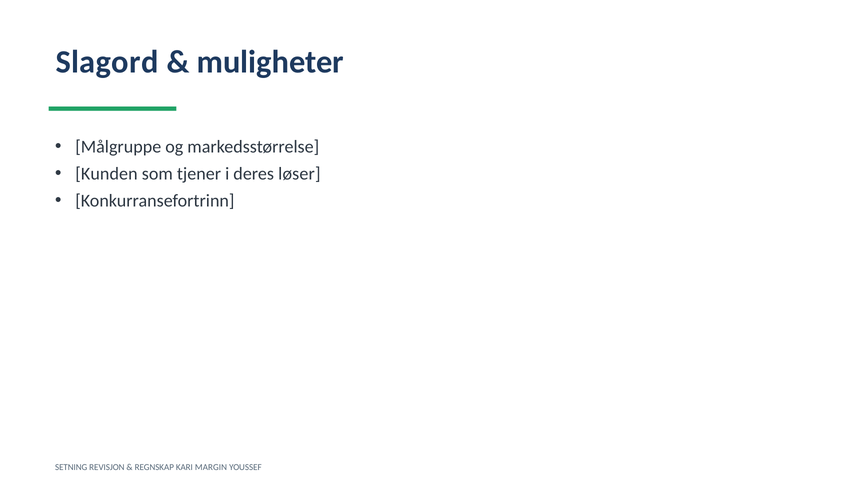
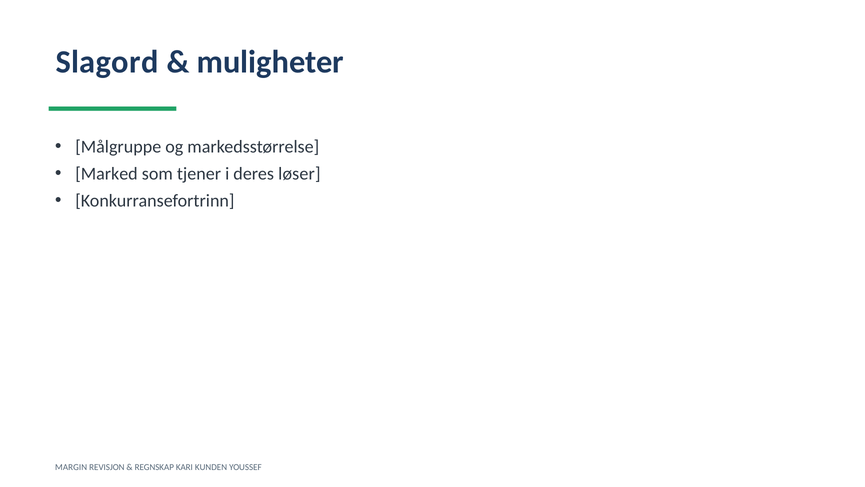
Kunden: Kunden -> Marked (107, 174)
SETNING: SETNING -> MARGIN (71, 467)
MARGIN: MARGIN -> KUNDEN (211, 467)
